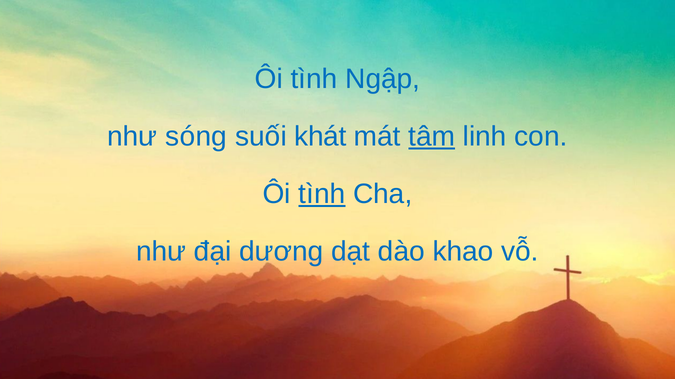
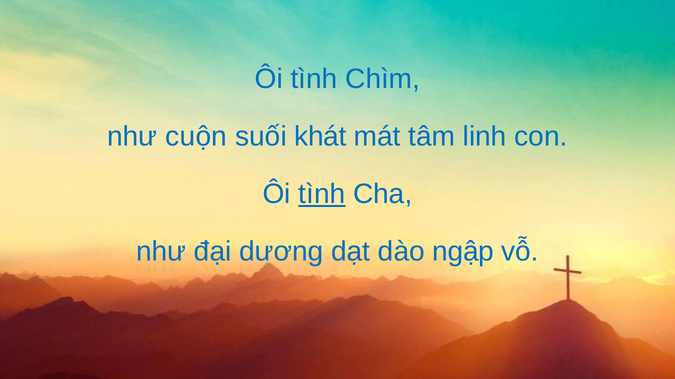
Ngập: Ngập -> Chìm (383, 79)
sóng: sóng -> cuộn (196, 137)
tâm underline: present -> none (432, 137)
khao: khao -> ngập (463, 252)
